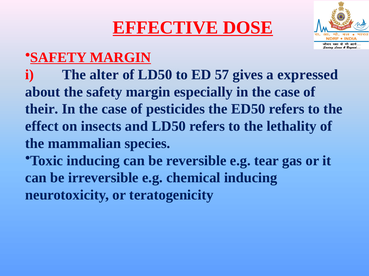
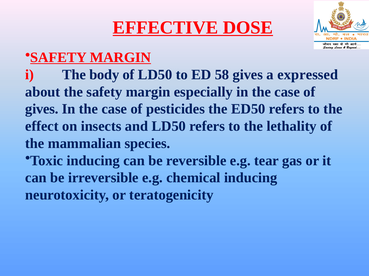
alter: alter -> body (104, 75)
57: 57 -> 58 (222, 75)
their: their -> gives (42, 109)
